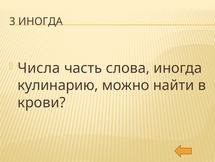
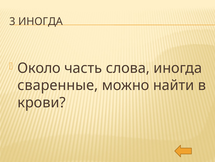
Числа: Числа -> Около (39, 68)
кулинарию: кулинарию -> сваренные (58, 85)
